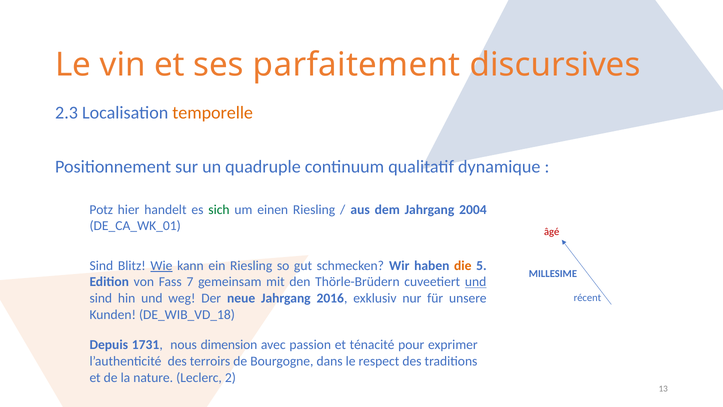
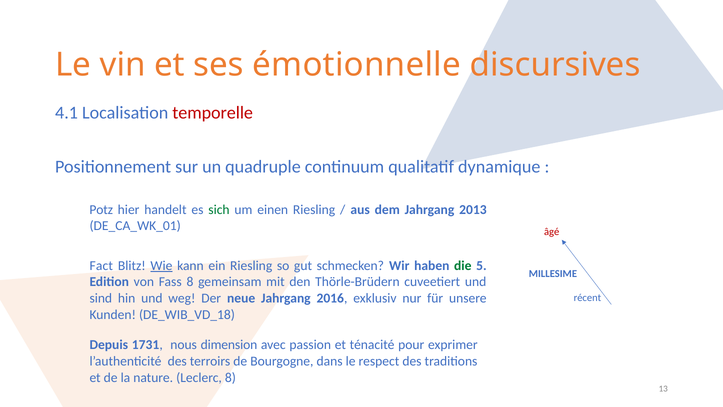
parfaitement: parfaitement -> émotionnelle (357, 65)
2.3: 2.3 -> 4.1 (67, 113)
temporelle colour: orange -> red (213, 113)
2004: 2004 -> 2013 (473, 209)
Sind: Sind -> Fact (101, 265)
die colour: orange -> green (463, 265)
Fass 7: 7 -> 8 (190, 282)
und underline: present -> none (476, 282)
Leclerc 2: 2 -> 8 (230, 377)
